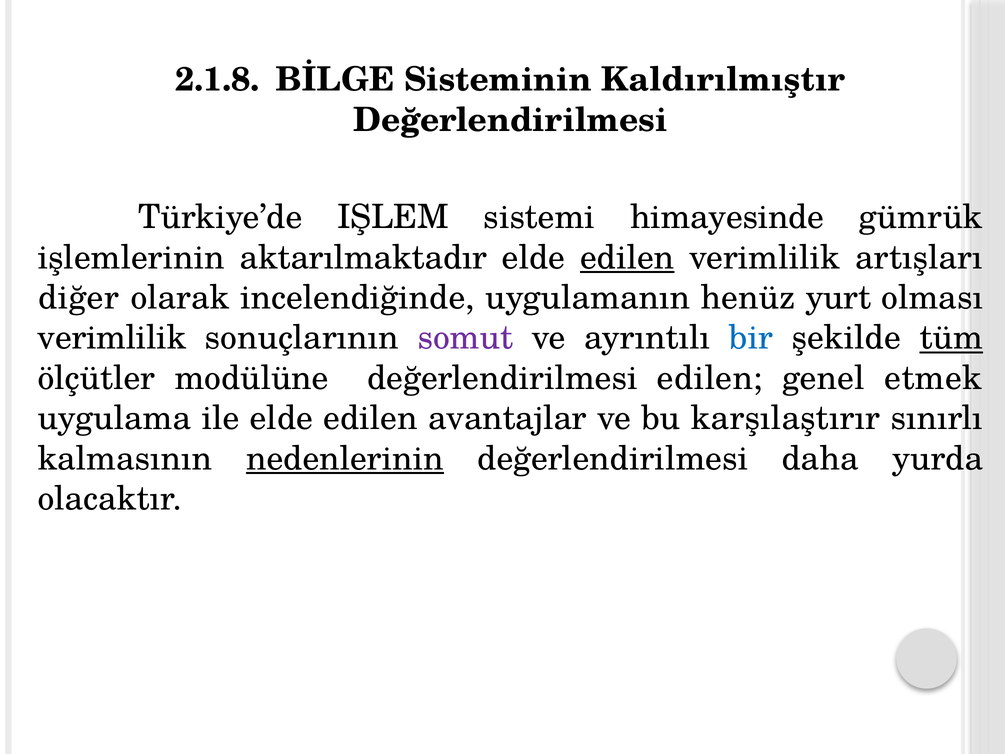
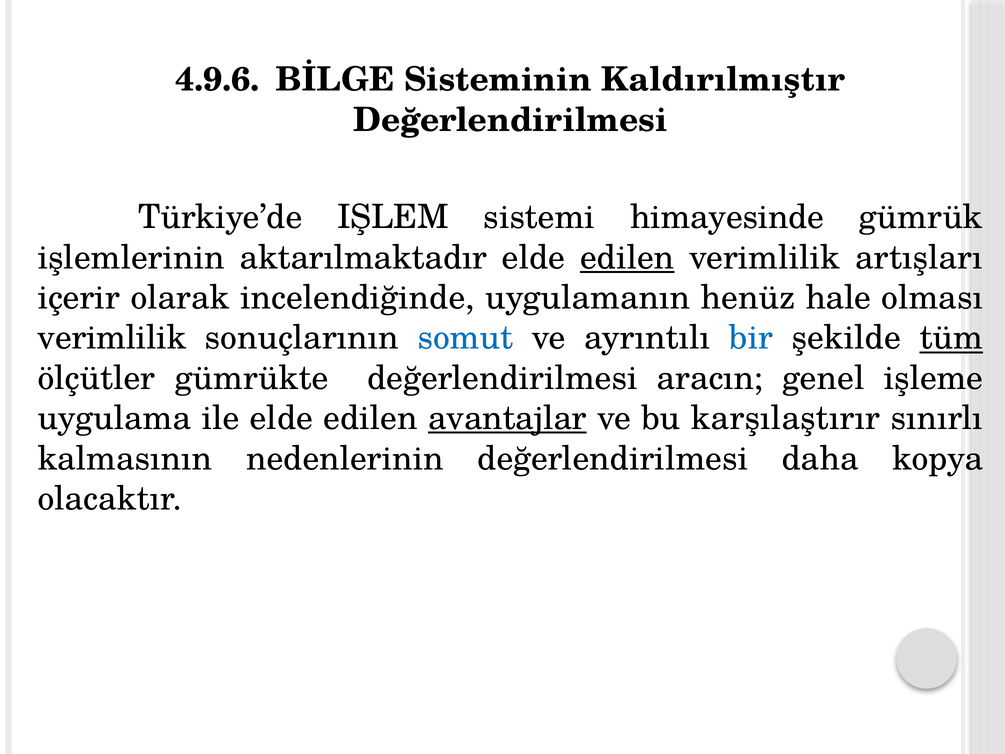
2.1.8: 2.1.8 -> 4.9.6 (217, 80)
diğer: diğer -> içerir (79, 298)
yurt: yurt -> hale (838, 298)
somut colour: purple -> blue (465, 338)
modülüne: modülüne -> gümrükte (252, 378)
değerlendirilmesi edilen: edilen -> aracın (710, 378)
etmek: etmek -> işleme (933, 378)
avantajlar underline: none -> present (507, 418)
nedenlerinin underline: present -> none (345, 458)
yurda: yurda -> kopya (938, 458)
